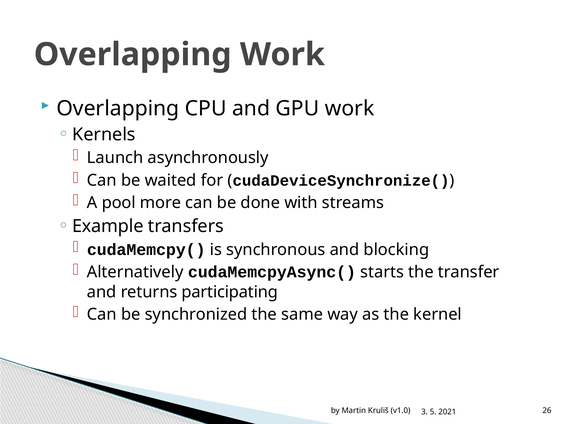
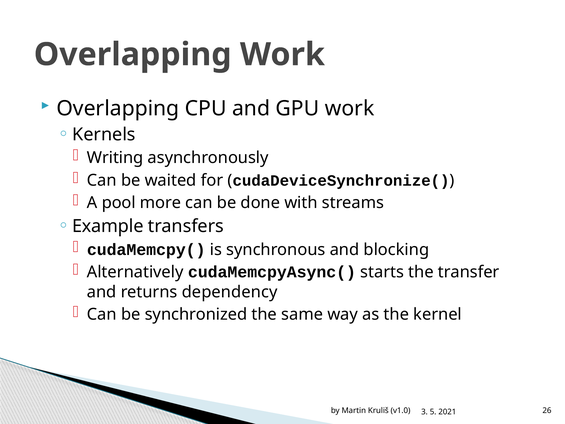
Launch: Launch -> Writing (115, 158)
participating: participating -> dependency (230, 292)
